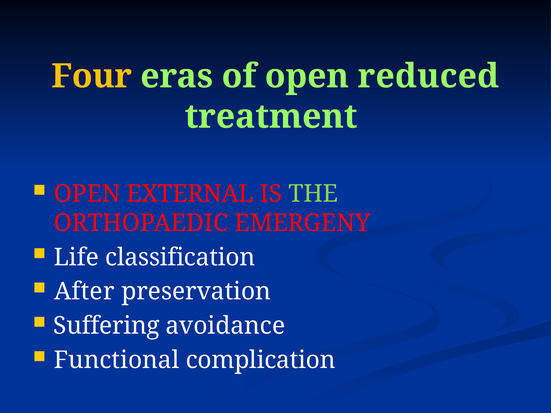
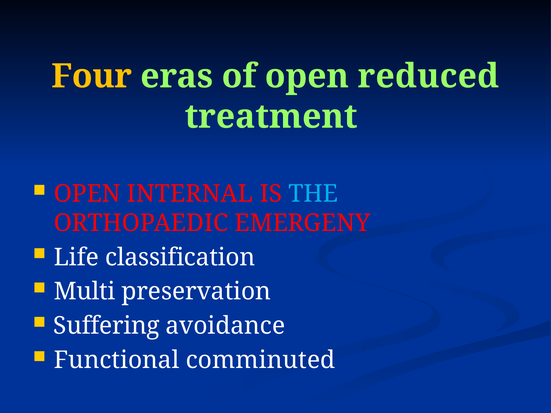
EXTERNAL: EXTERNAL -> INTERNAL (190, 194)
THE colour: light green -> light blue (313, 194)
After: After -> Multi (85, 292)
complication: complication -> comminuted (261, 360)
